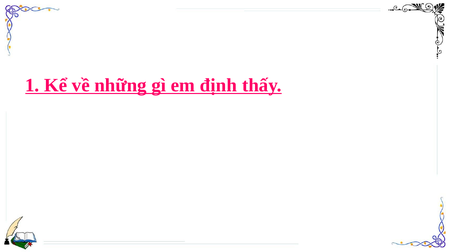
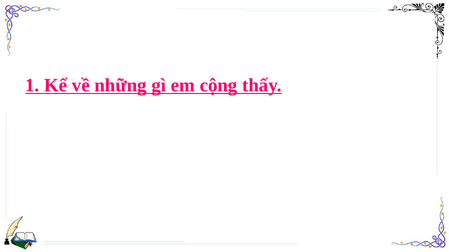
định: định -> cộng (219, 85)
